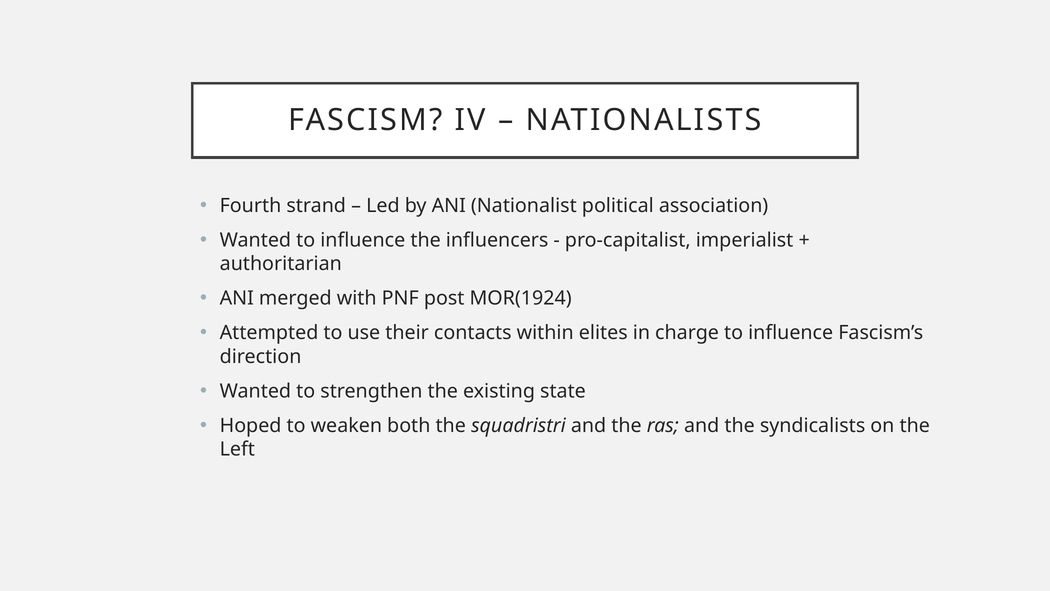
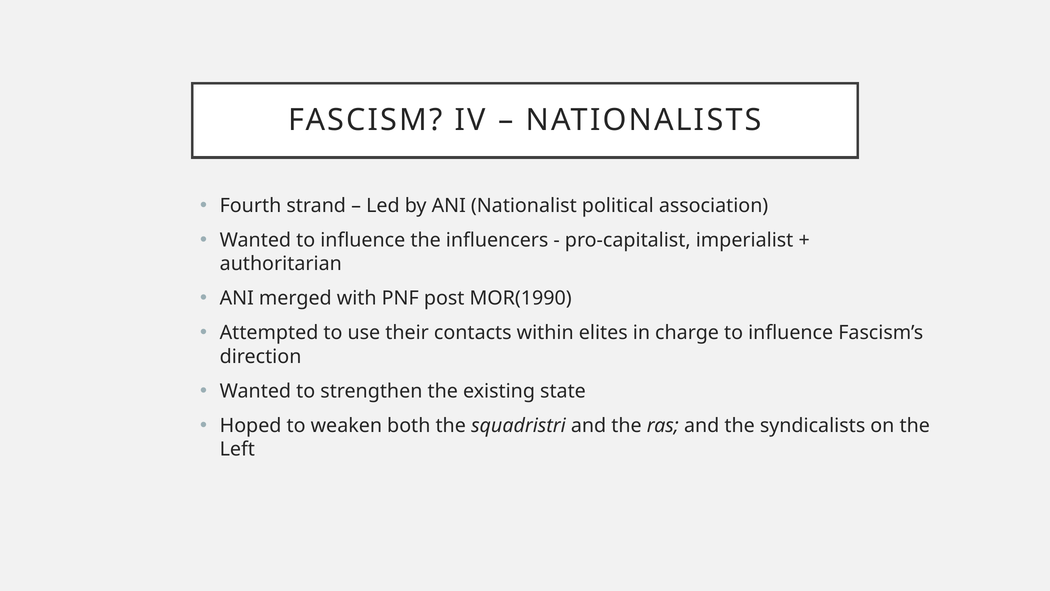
MOR(1924: MOR(1924 -> MOR(1990 (521, 298)
